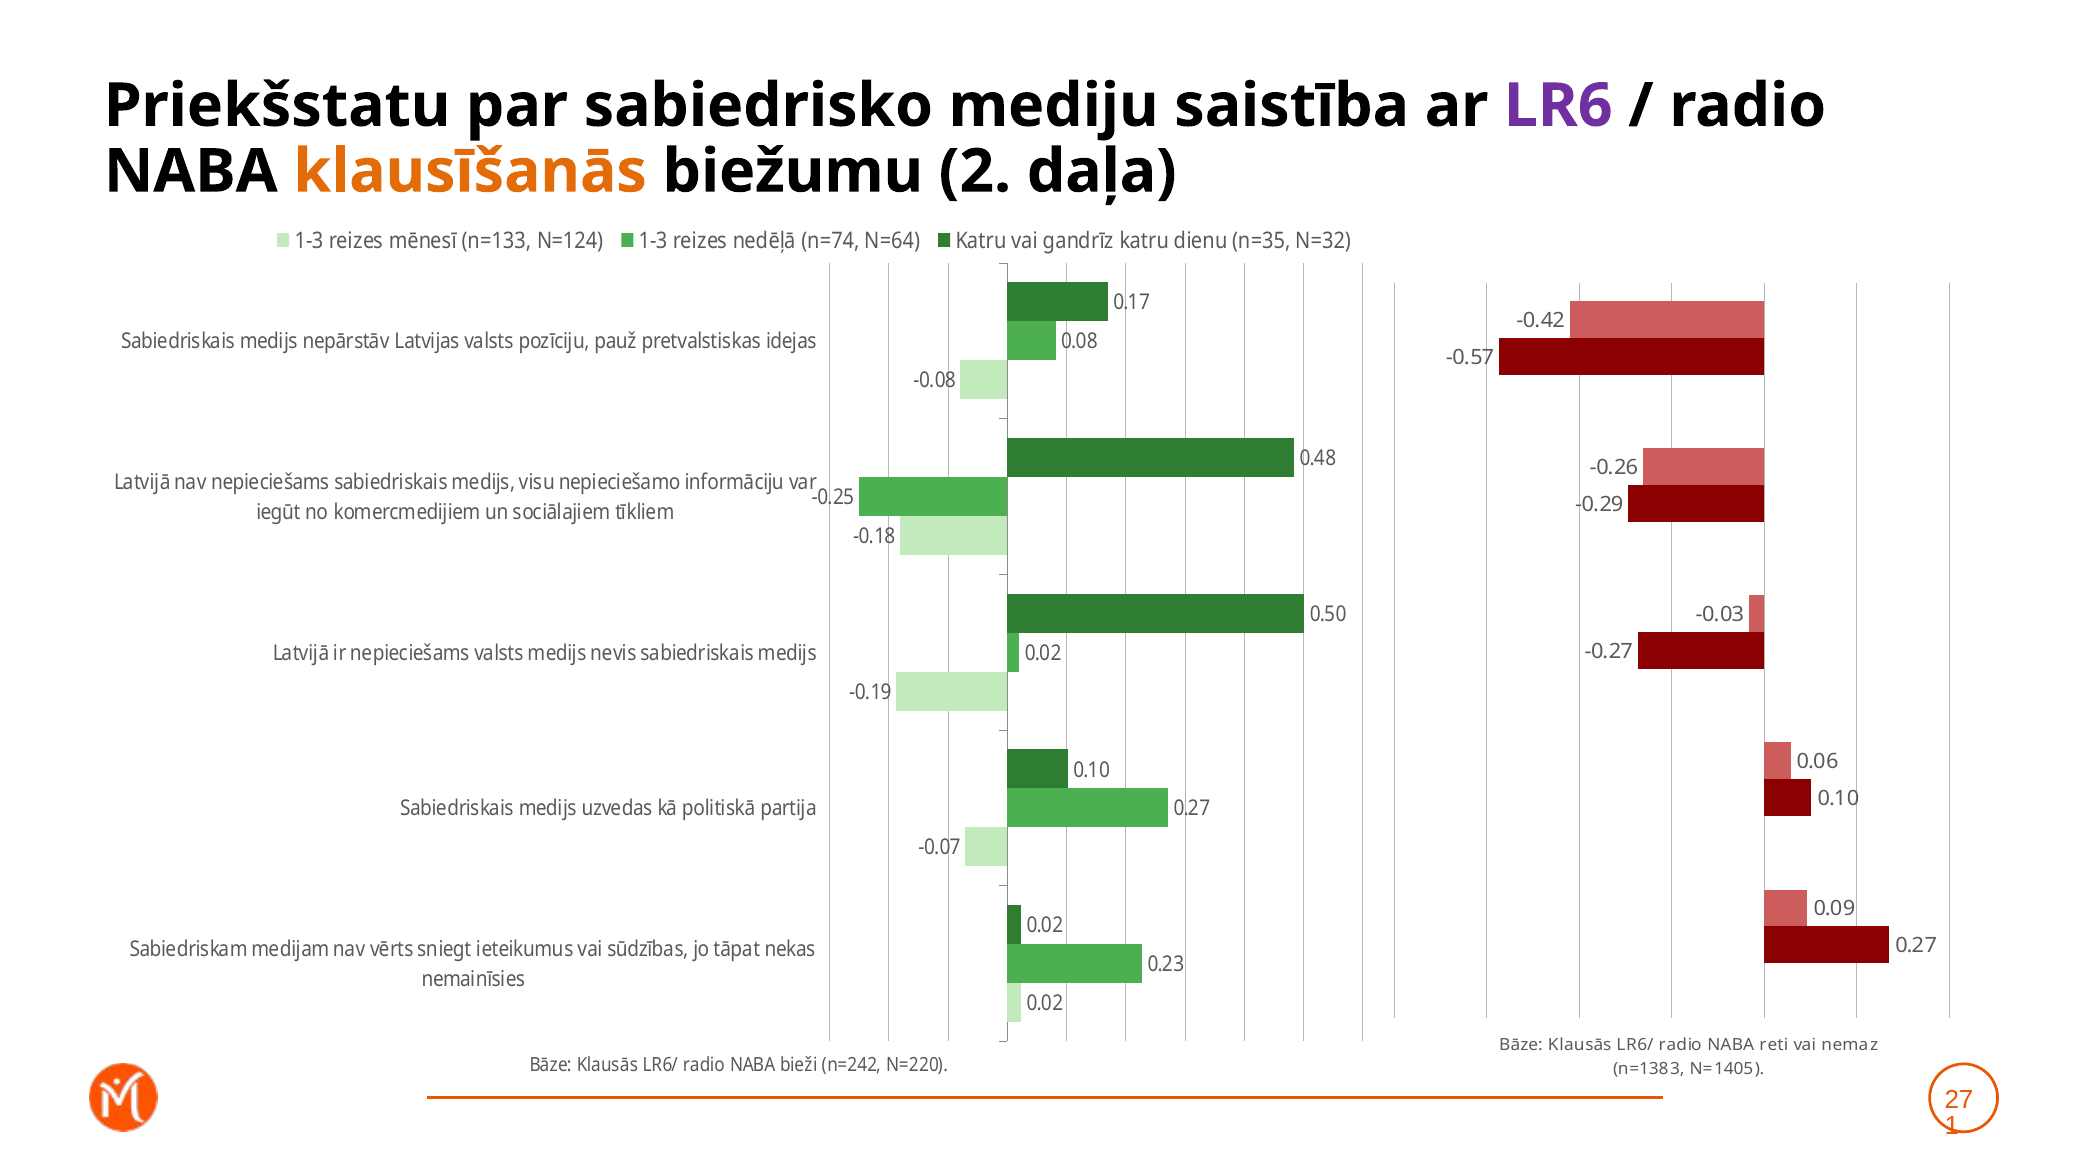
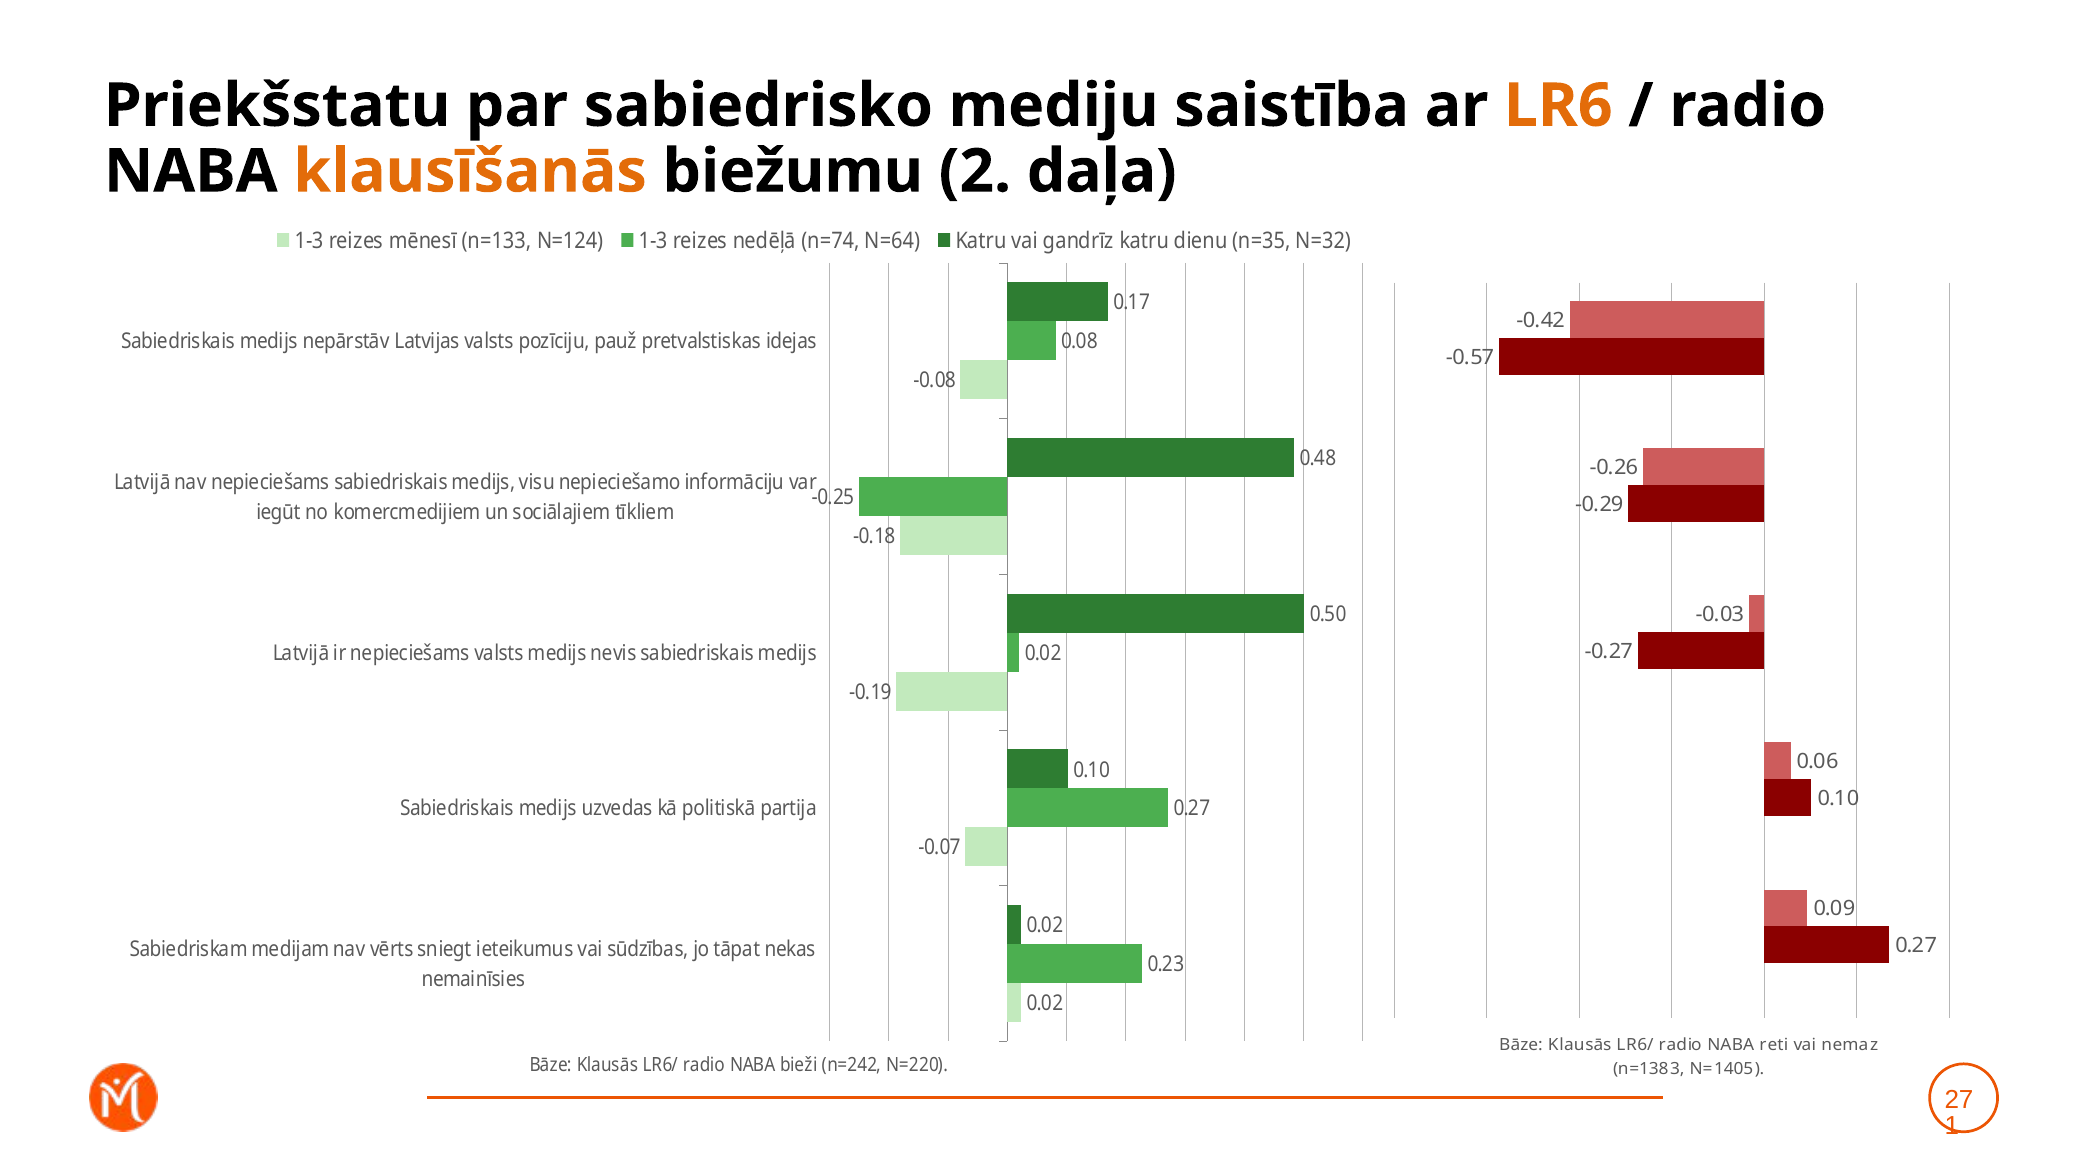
LR6 colour: purple -> orange (1558, 106)
